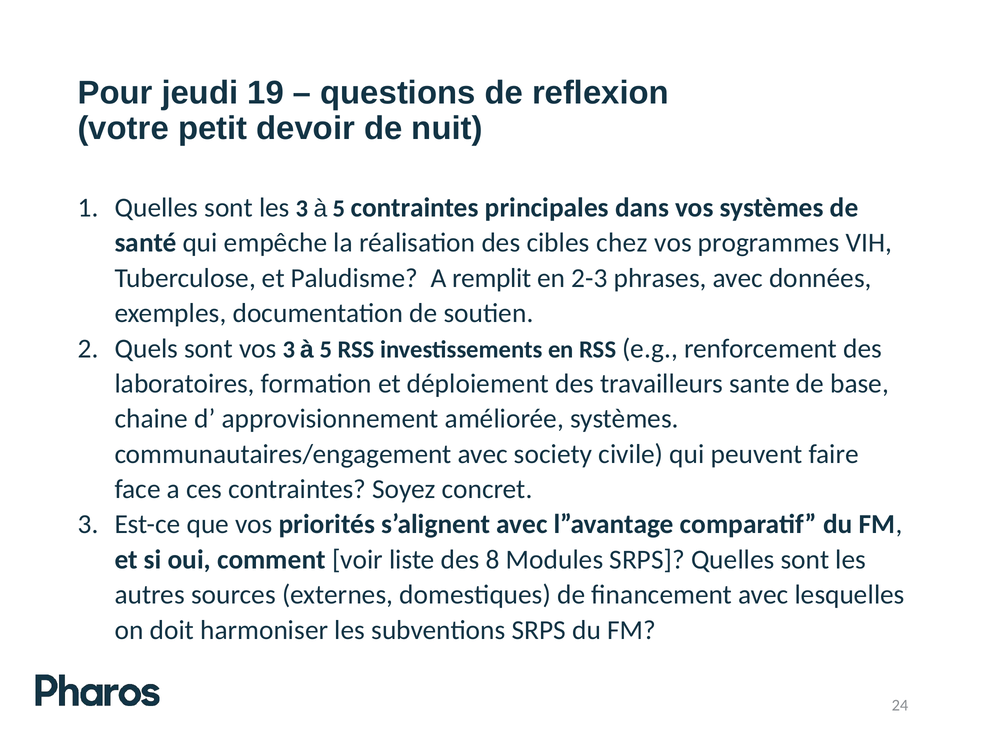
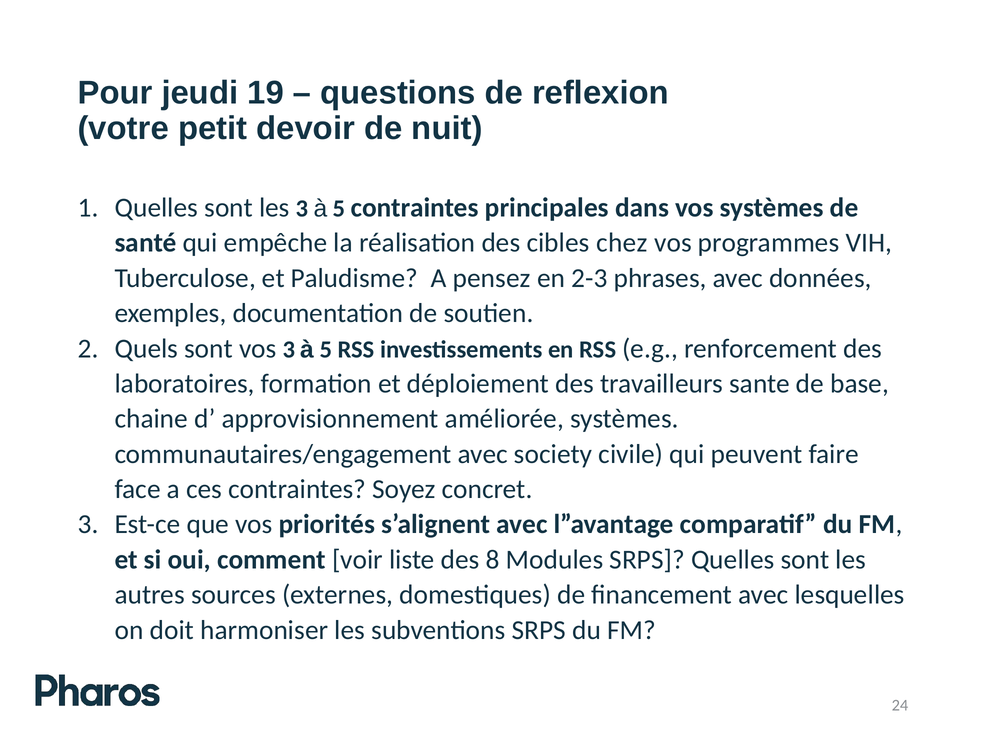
remplit: remplit -> pensez (492, 278)
